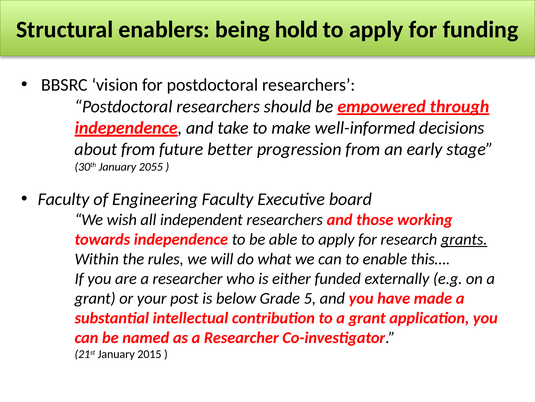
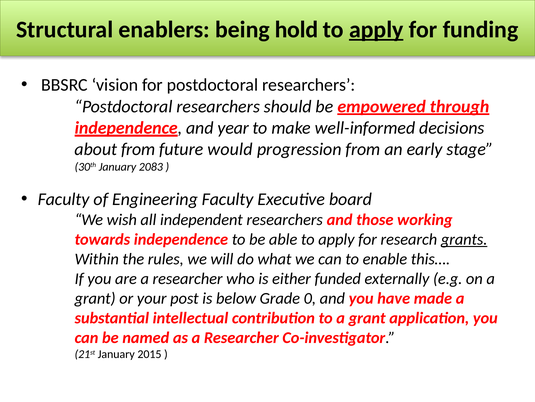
apply underline: none -> present (376, 29)
take: take -> year (233, 128)
better: better -> would (230, 149)
2055: 2055 -> 2083 (151, 167)
5: 5 -> 0 (310, 298)
